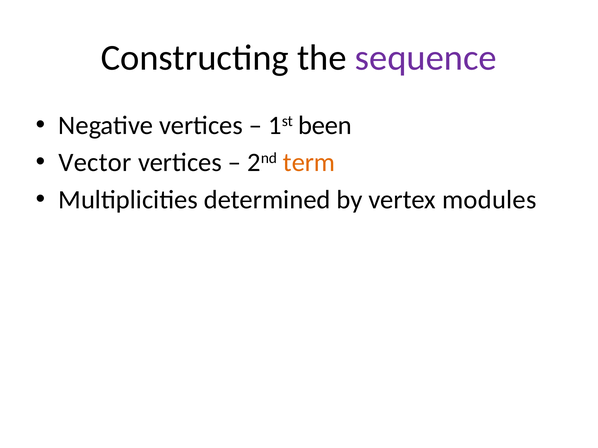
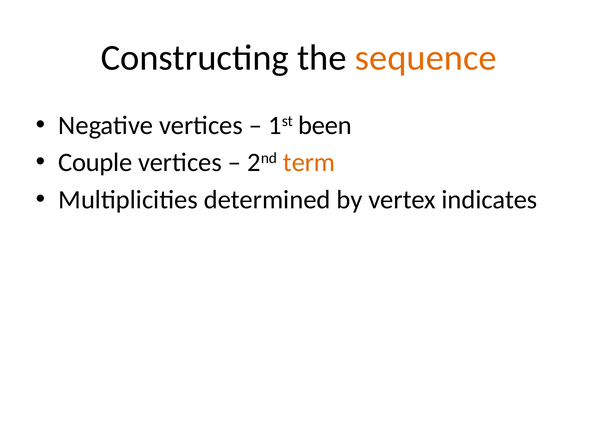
sequence colour: purple -> orange (426, 58)
Vector: Vector -> Couple (95, 163)
modules: modules -> indicates (490, 200)
